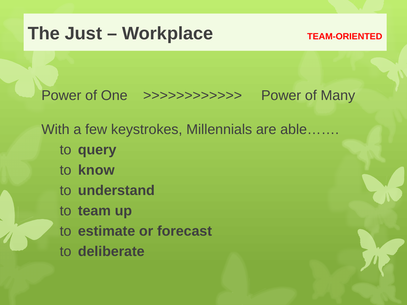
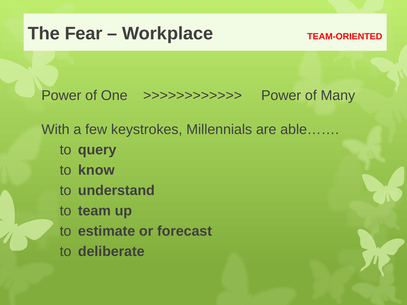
Just: Just -> Fear (84, 33)
